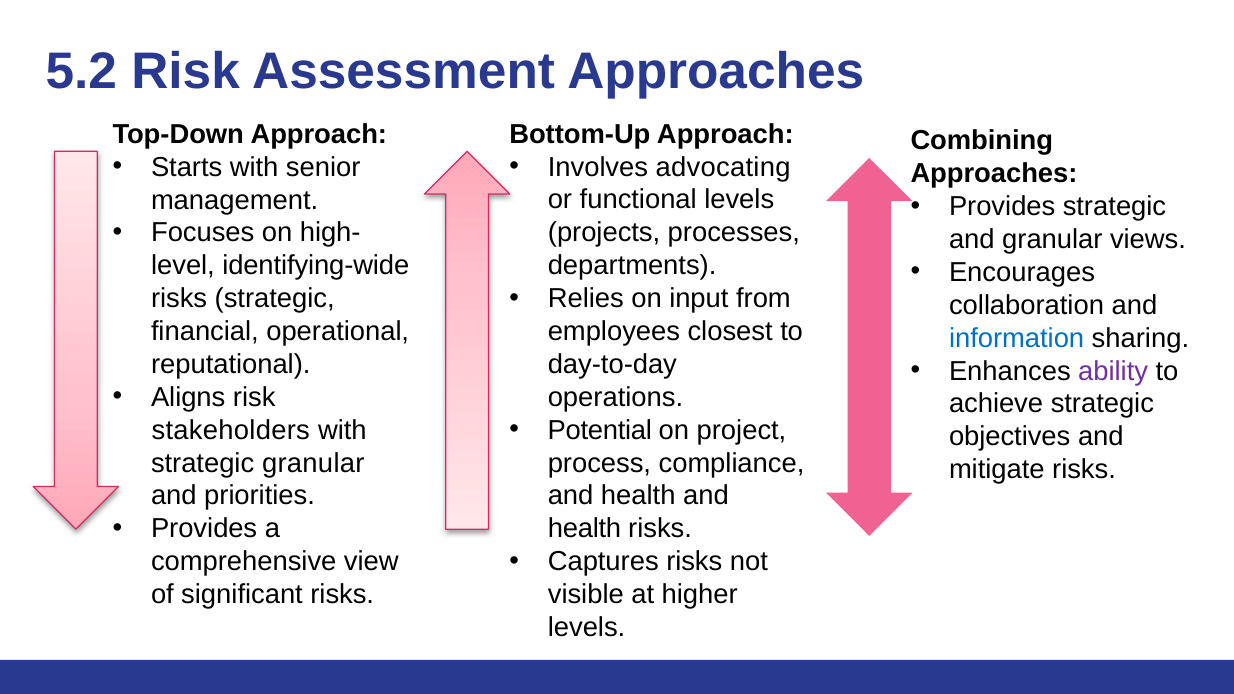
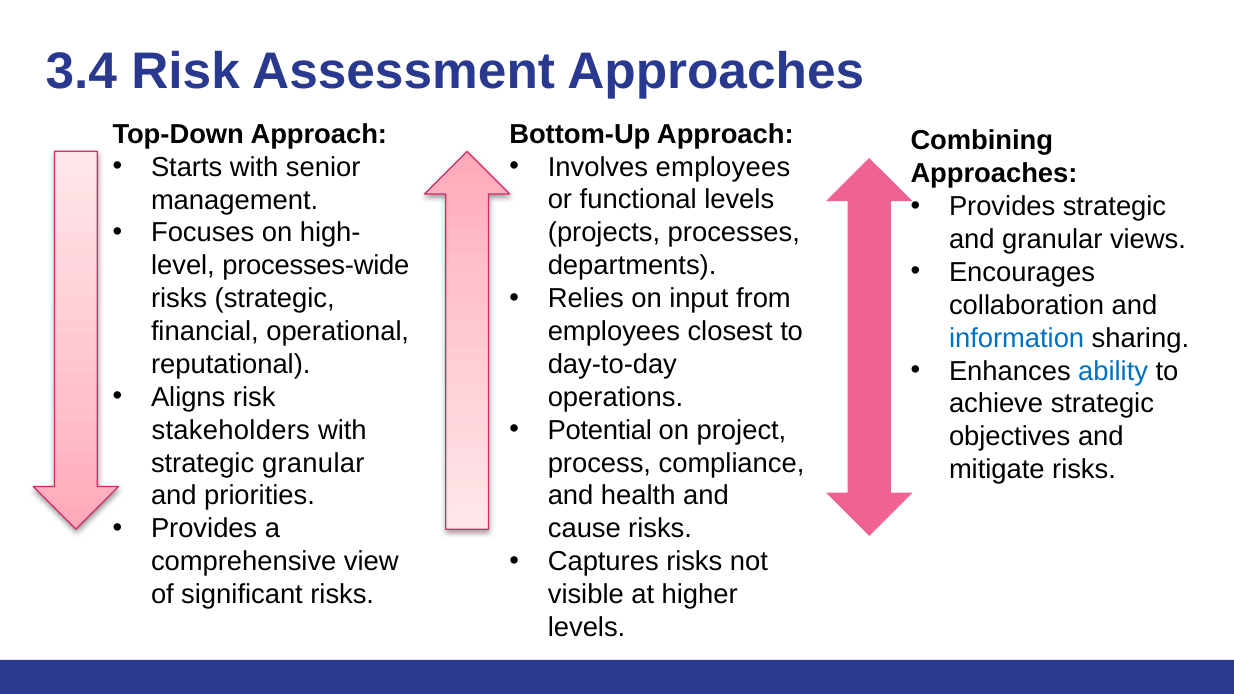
5.2: 5.2 -> 3.4 (81, 71)
Involves advocating: advocating -> employees (723, 167)
identifying-wide: identifying-wide -> processes-wide (316, 266)
ability colour: purple -> blue (1113, 371)
health: health -> cause (584, 529)
